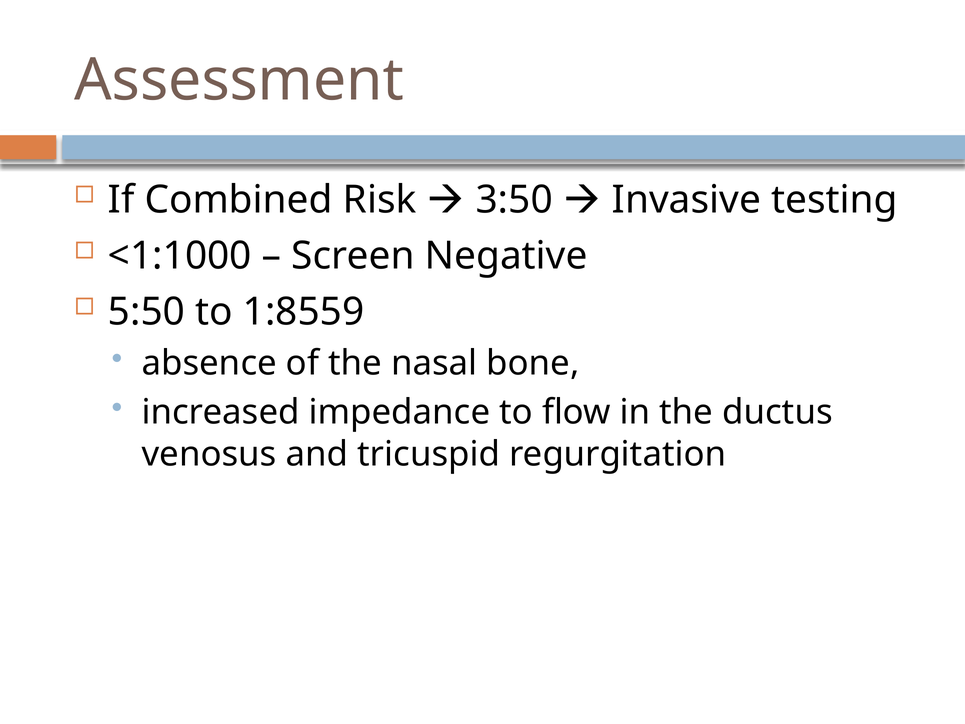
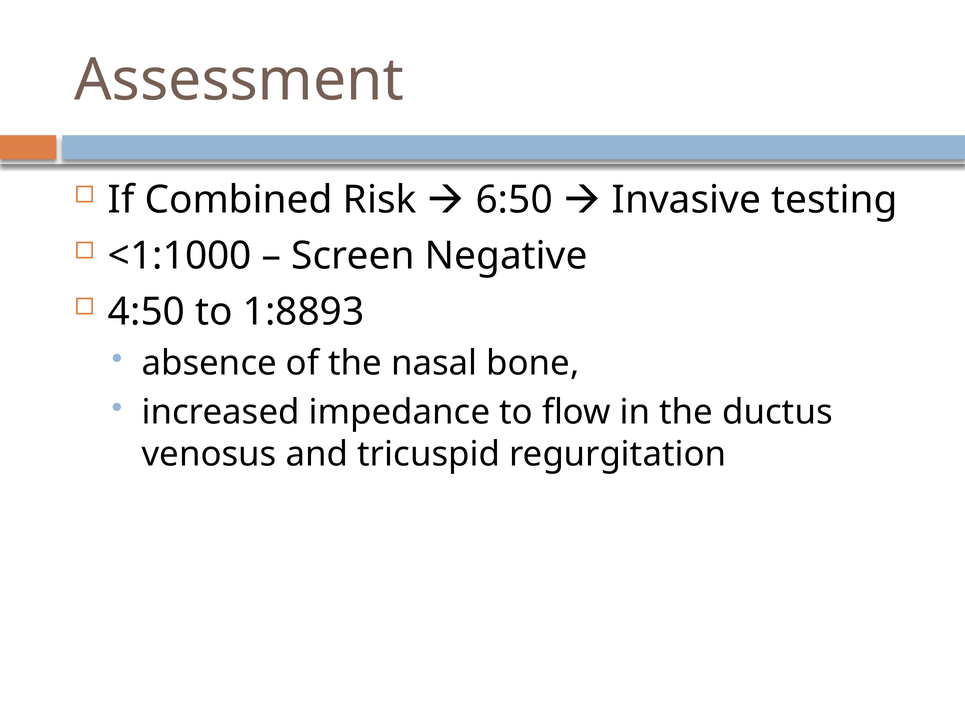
3:50: 3:50 -> 6:50 (514, 200)
5:50: 5:50 -> 4:50 (146, 312)
1:8559: 1:8559 -> 1:8893 (304, 312)
